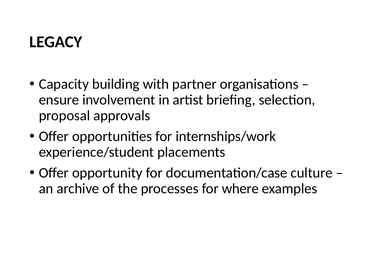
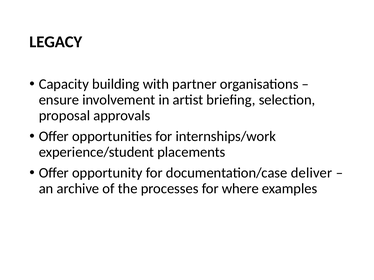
culture: culture -> deliver (312, 173)
